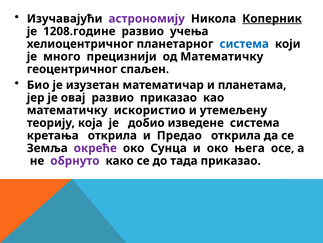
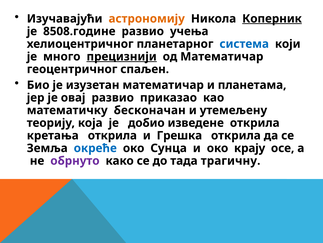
астрономију colour: purple -> orange (147, 19)
1208.године: 1208.године -> 8508.године (79, 31)
прецизнији underline: none -> present (122, 56)
од Математичку: Математичку -> Математичар (222, 56)
искористио: искористио -> бесконачан (150, 110)
изведене система: система -> открила (255, 123)
Предао: Предао -> Грешка (179, 135)
окреће colour: purple -> blue (95, 148)
њега: њега -> крају (250, 148)
тада приказао: приказао -> трагичну (231, 160)
